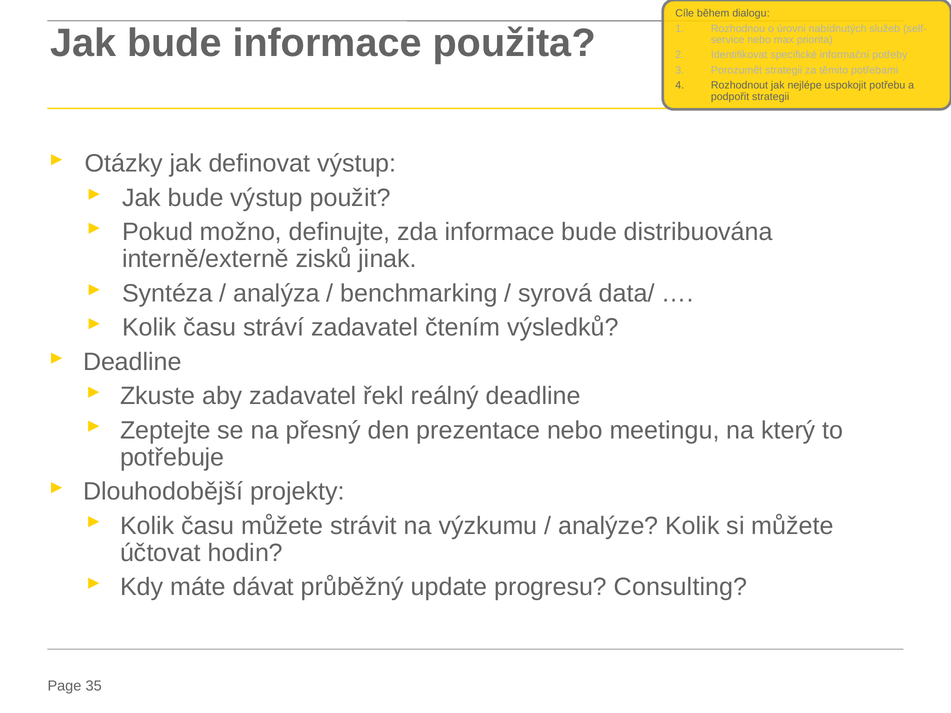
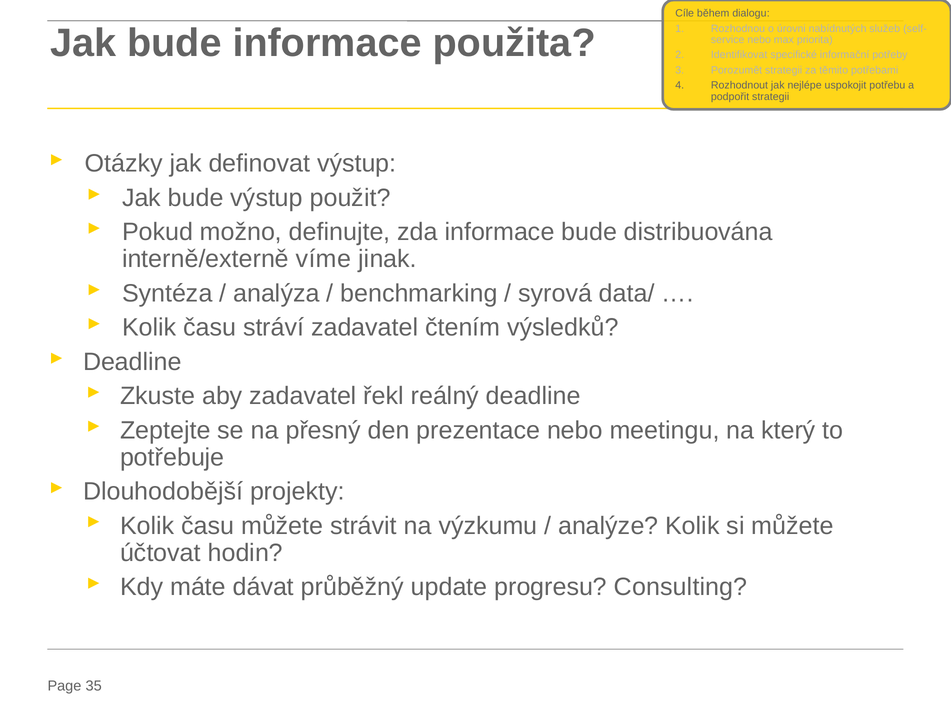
zisků: zisků -> víme (323, 259)
